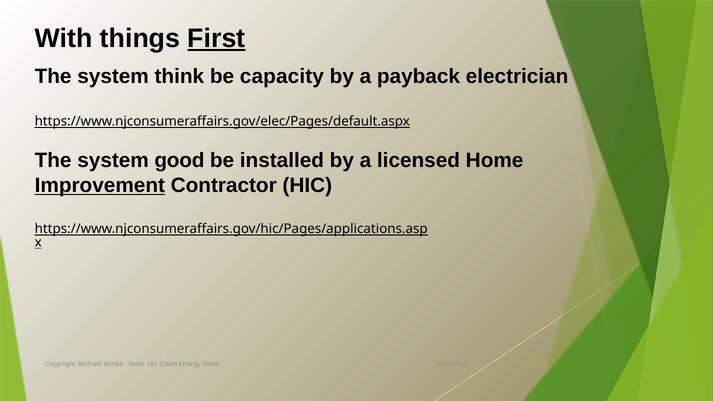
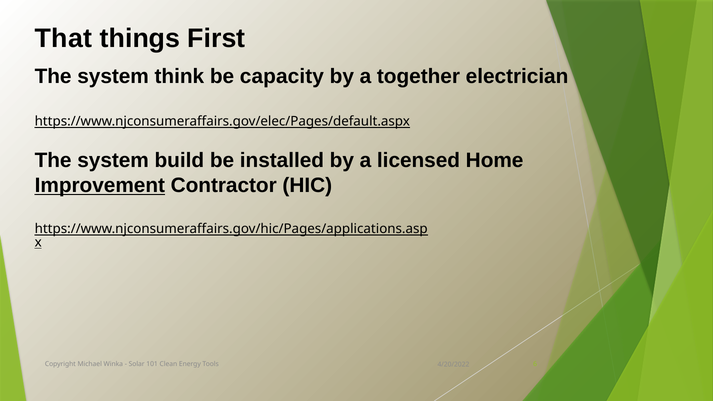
With: With -> That (63, 39)
First underline: present -> none (216, 39)
payback: payback -> together (418, 76)
good: good -> build (179, 161)
